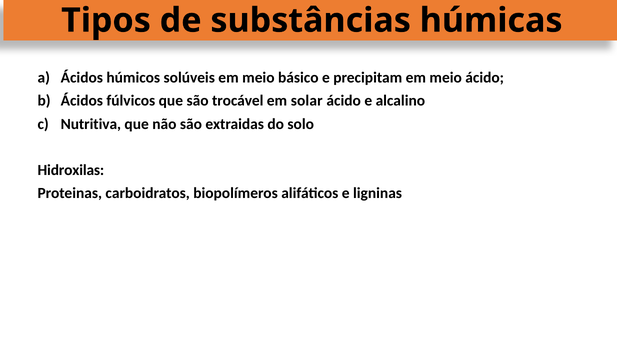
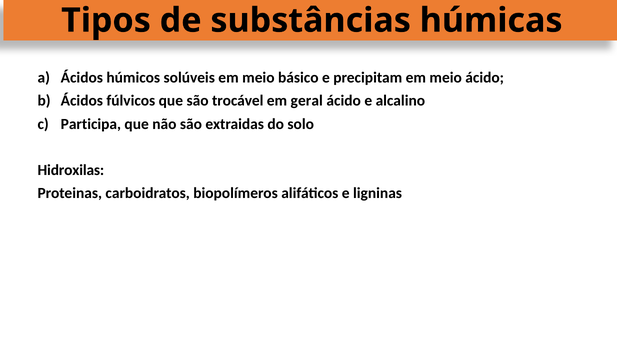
solar: solar -> geral (307, 101)
Nutritiva: Nutritiva -> Participa (91, 124)
